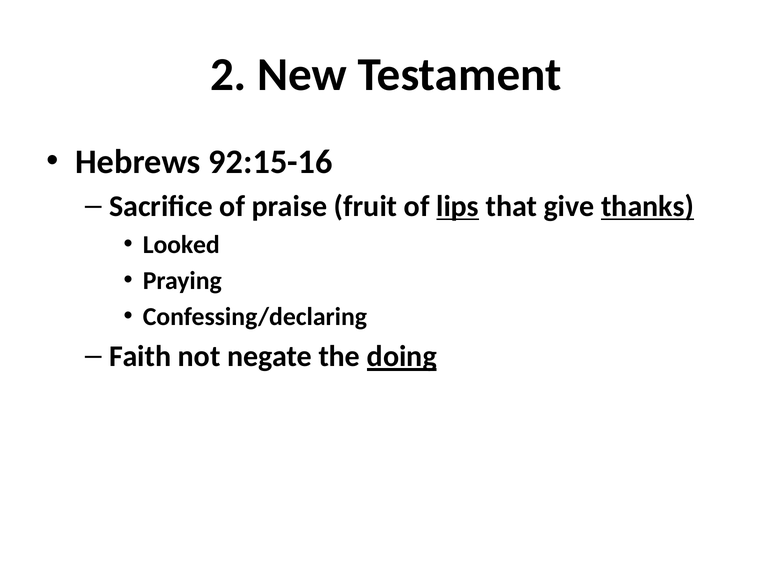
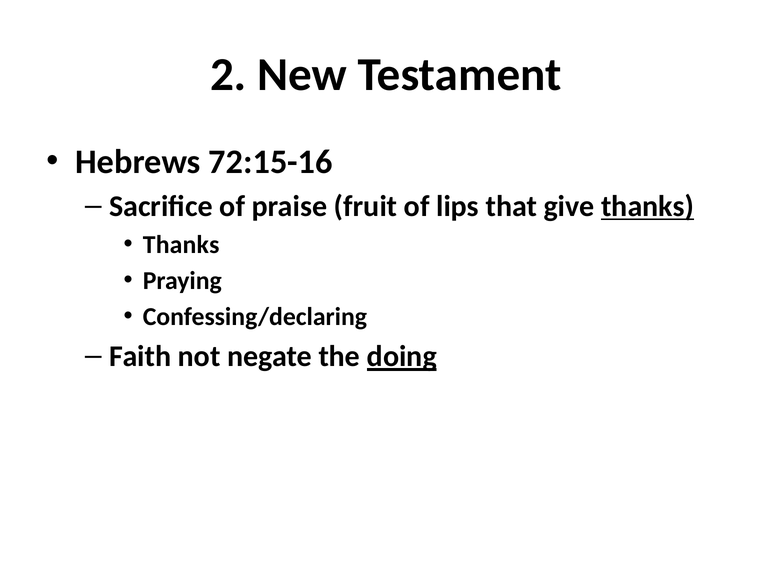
92:15-16: 92:15-16 -> 72:15-16 (271, 162)
lips underline: present -> none (458, 206)
Looked: Looked -> Thanks (181, 245)
